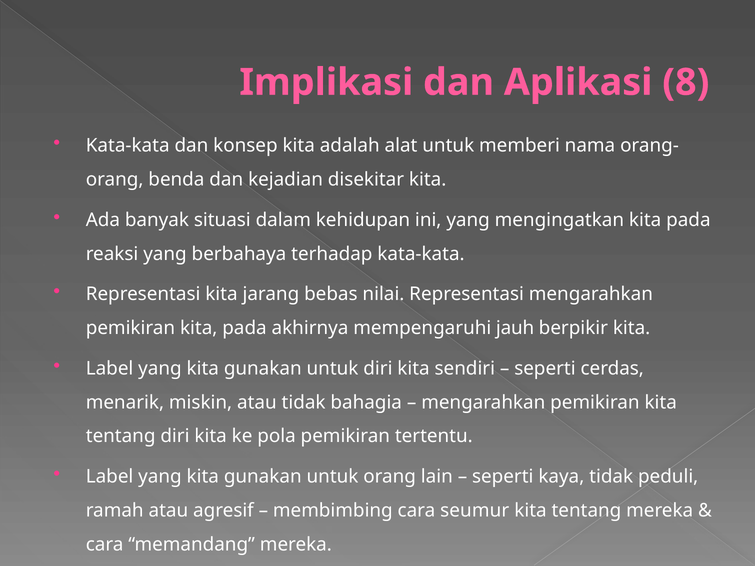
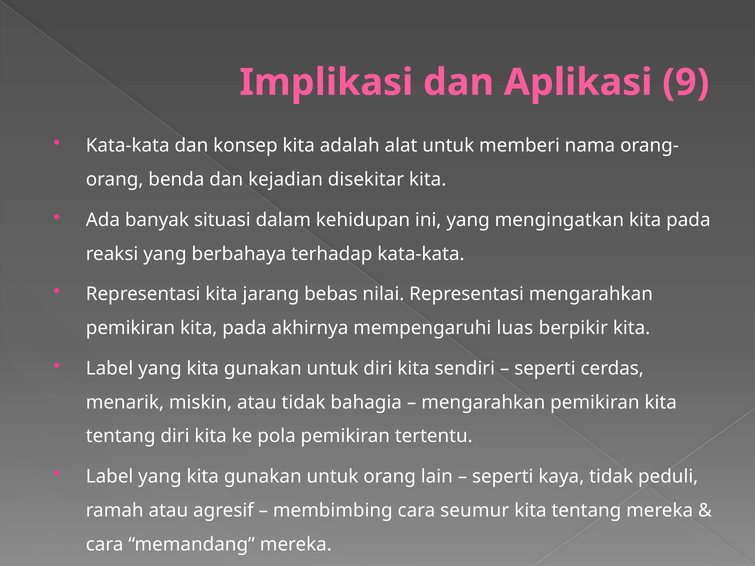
8: 8 -> 9 (686, 82)
jauh: jauh -> luas (515, 328)
